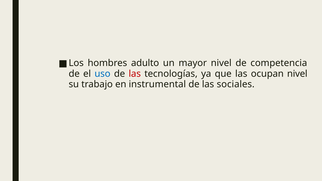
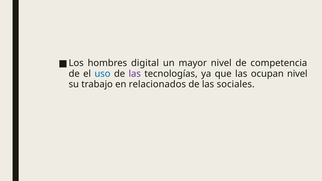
adulto: adulto -> digital (145, 63)
las colour: red -> purple (135, 74)
instrumental: instrumental -> relacionados (157, 84)
